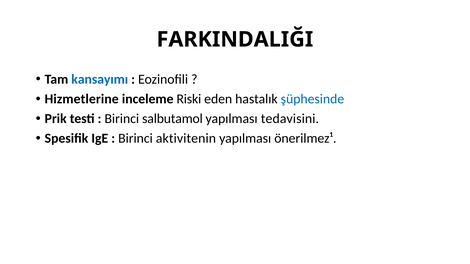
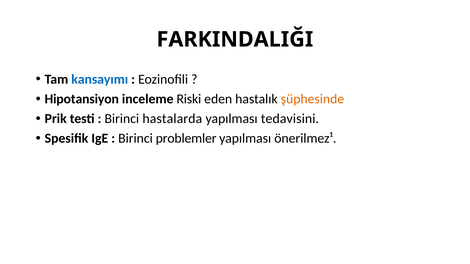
Hizmetlerine: Hizmetlerine -> Hipotansiyon (82, 99)
şüphesinde colour: blue -> orange (312, 99)
salbutamol: salbutamol -> hastalarda (172, 119)
aktivitenin: aktivitenin -> problemler (186, 139)
